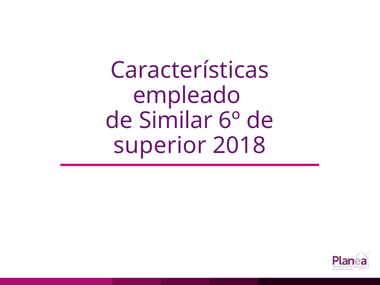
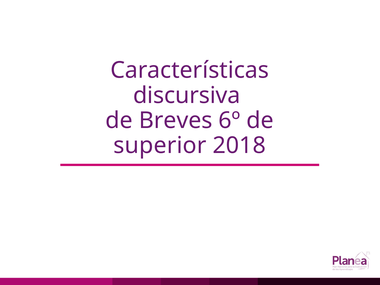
empleado: empleado -> discursiva (187, 95)
Similar: Similar -> Breves (176, 120)
